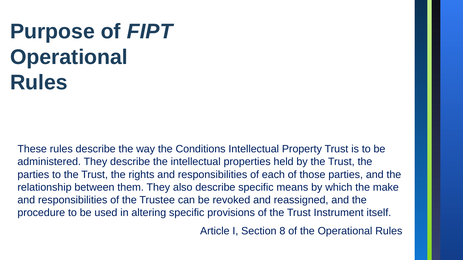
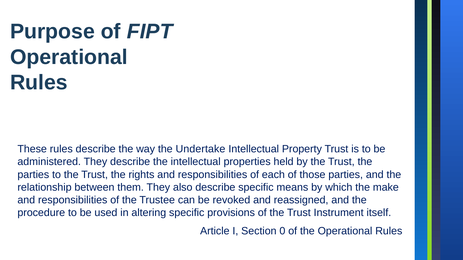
Conditions: Conditions -> Undertake (201, 149)
8: 8 -> 0 (282, 231)
